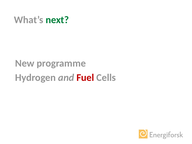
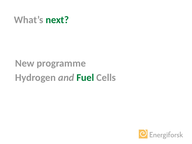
Fuel colour: red -> green (85, 78)
